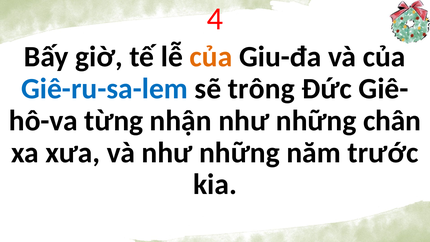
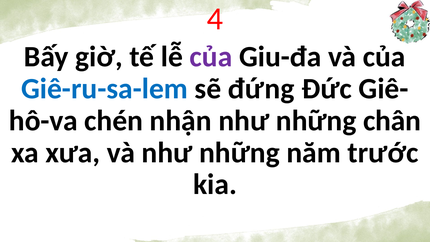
của colour: orange -> purple (211, 57)
trông: trông -> đứng (261, 89)
từng: từng -> chén (114, 121)
